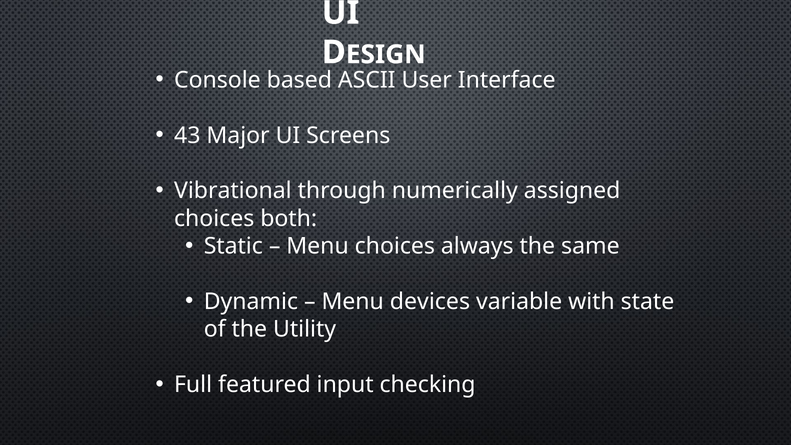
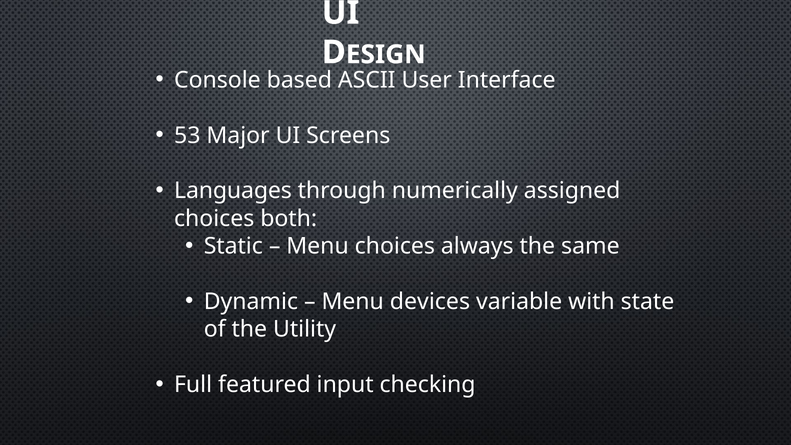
43: 43 -> 53 (187, 135)
Vibrational: Vibrational -> Languages (233, 191)
